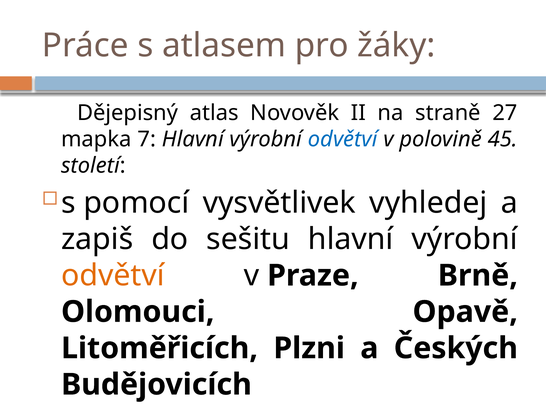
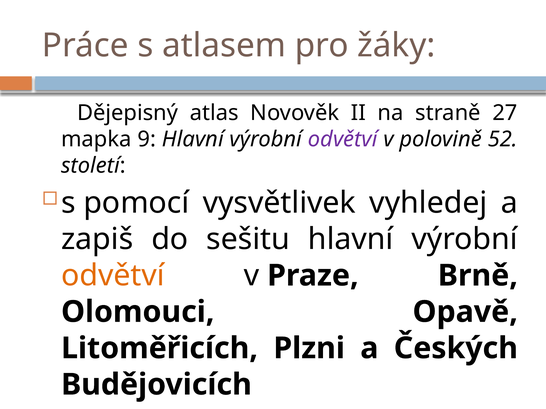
7: 7 -> 9 (147, 139)
odvětví colour: blue -> purple (343, 139)
45: 45 -> 52 (503, 139)
